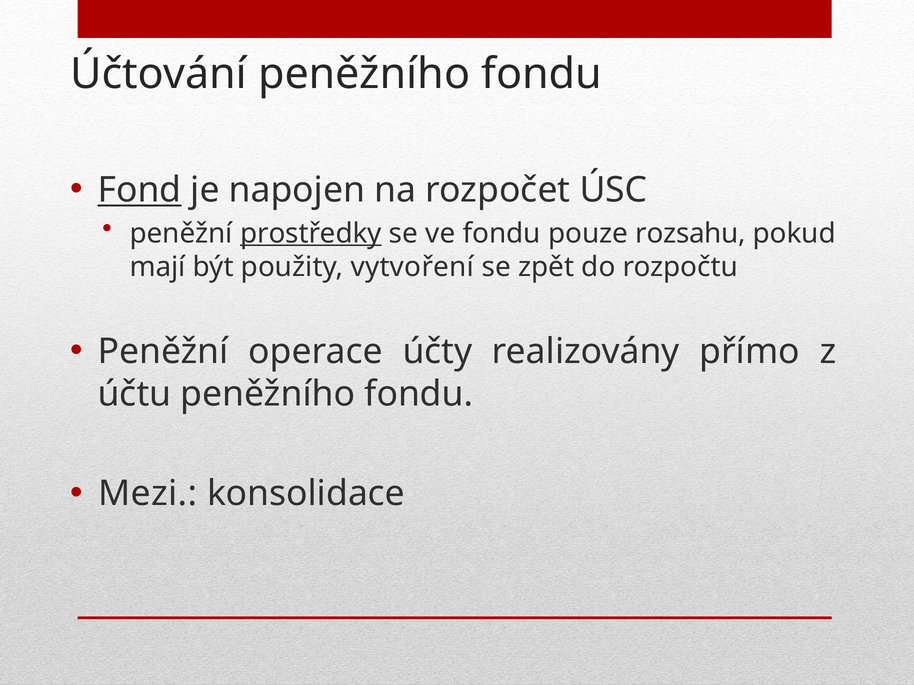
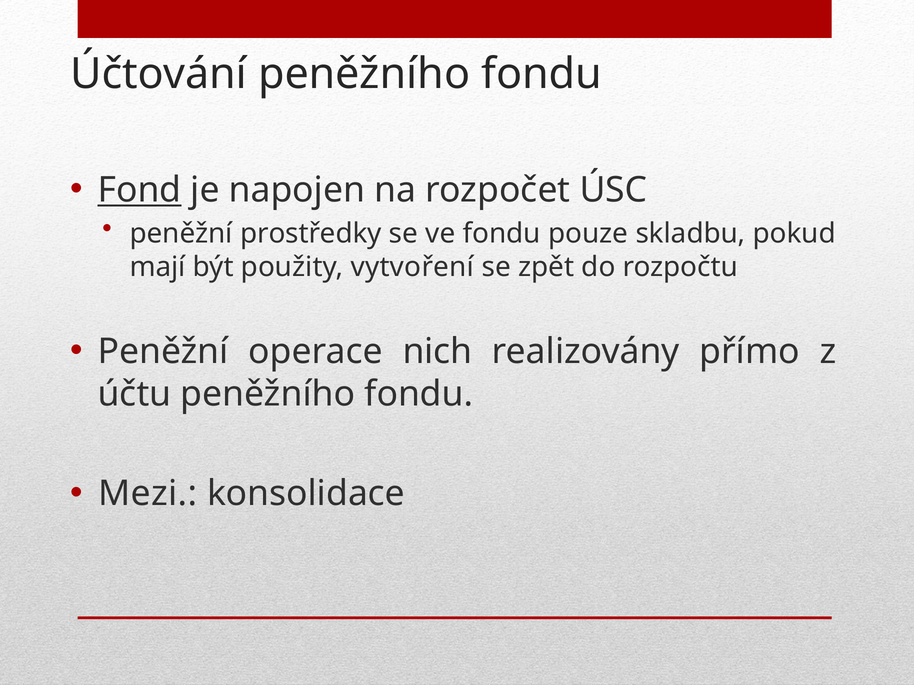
prostředky underline: present -> none (311, 233)
rozsahu: rozsahu -> skladbu (691, 233)
účty: účty -> nich (437, 352)
